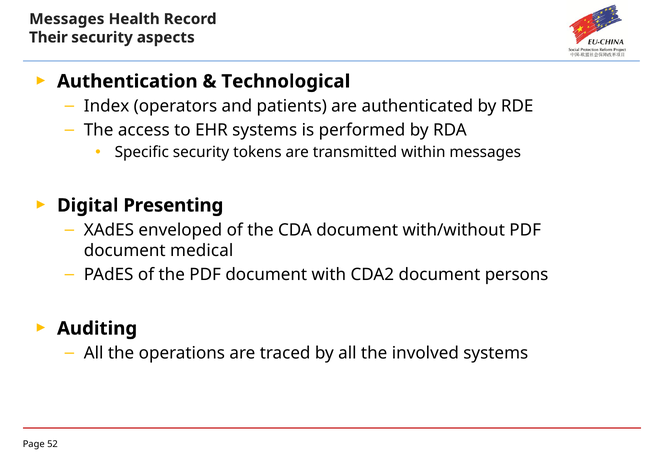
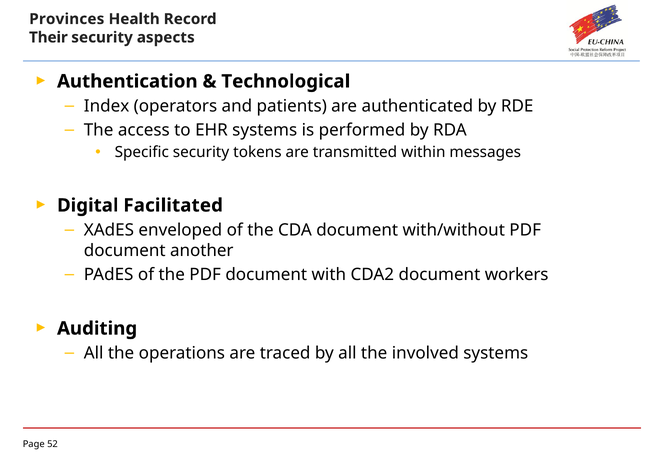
Messages: Messages -> Provinces (67, 19)
Presenting: Presenting -> Facilitated (173, 205)
medical: medical -> another (202, 250)
persons: persons -> workers (517, 274)
